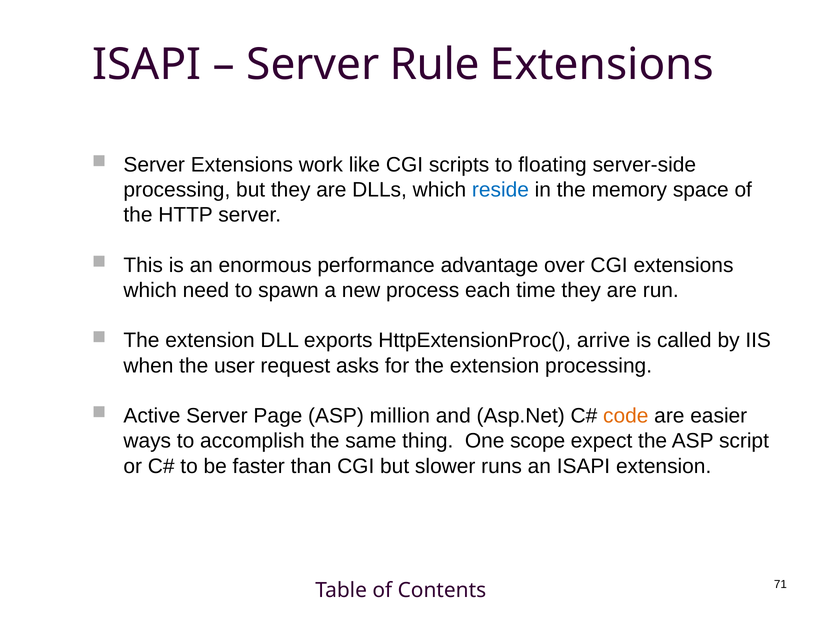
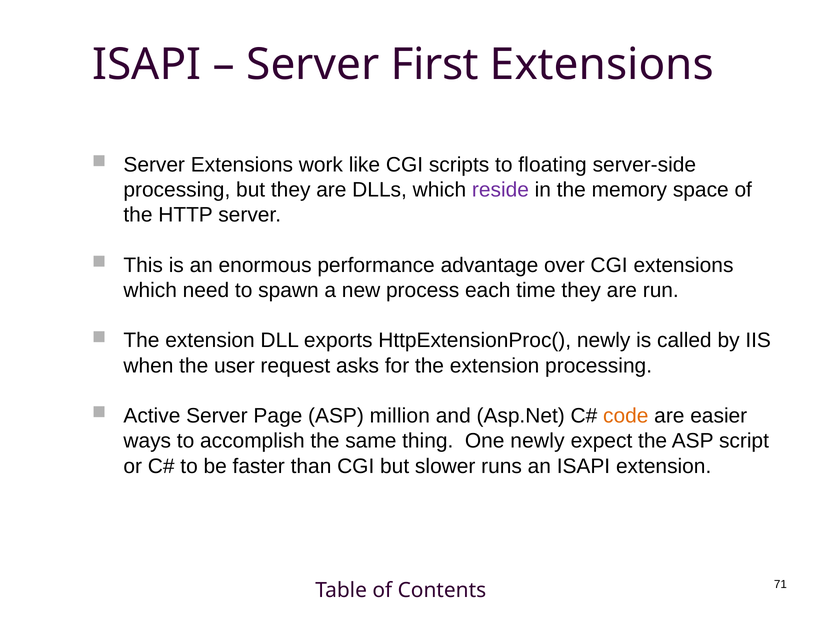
Rule: Rule -> First (435, 65)
reside colour: blue -> purple (500, 190)
HttpExtensionProc( arrive: arrive -> newly (604, 340)
One scope: scope -> newly (537, 441)
